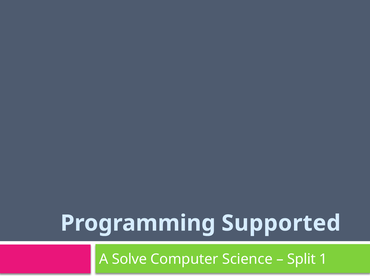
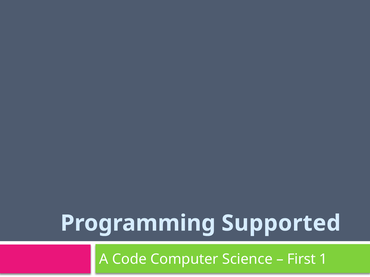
Solve: Solve -> Code (129, 260)
Split: Split -> First (301, 260)
